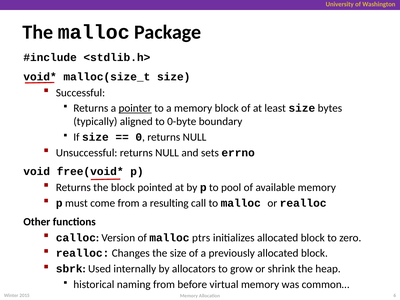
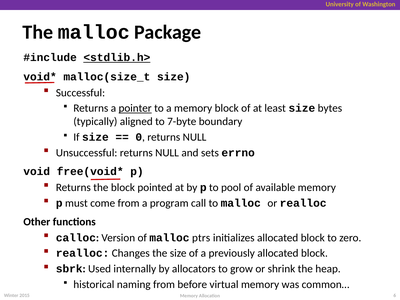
<stdlib.h> underline: none -> present (117, 58)
0-byte: 0-byte -> 7-byte (182, 122)
resulting: resulting -> program (169, 203)
